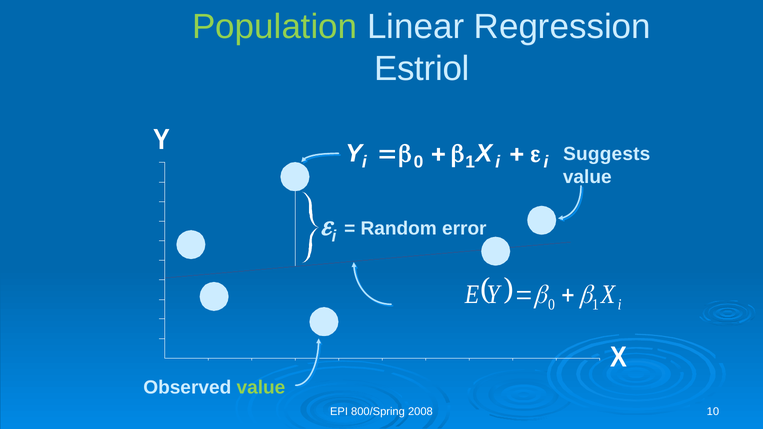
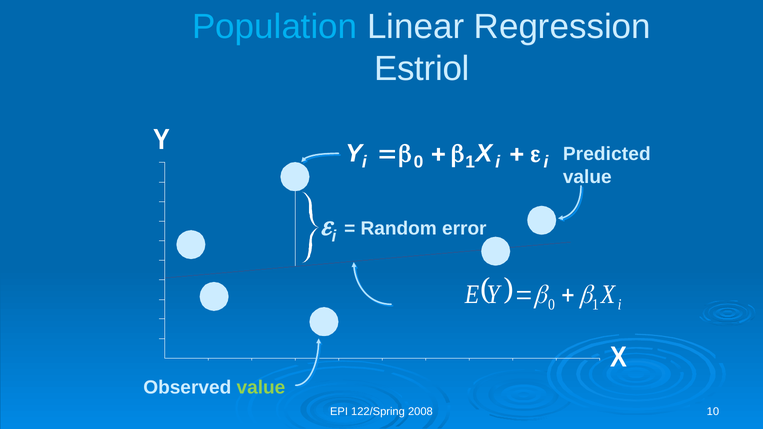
Population colour: light green -> light blue (275, 27)
Suggests: Suggests -> Predicted (607, 154)
800/Spring: 800/Spring -> 122/Spring (378, 412)
